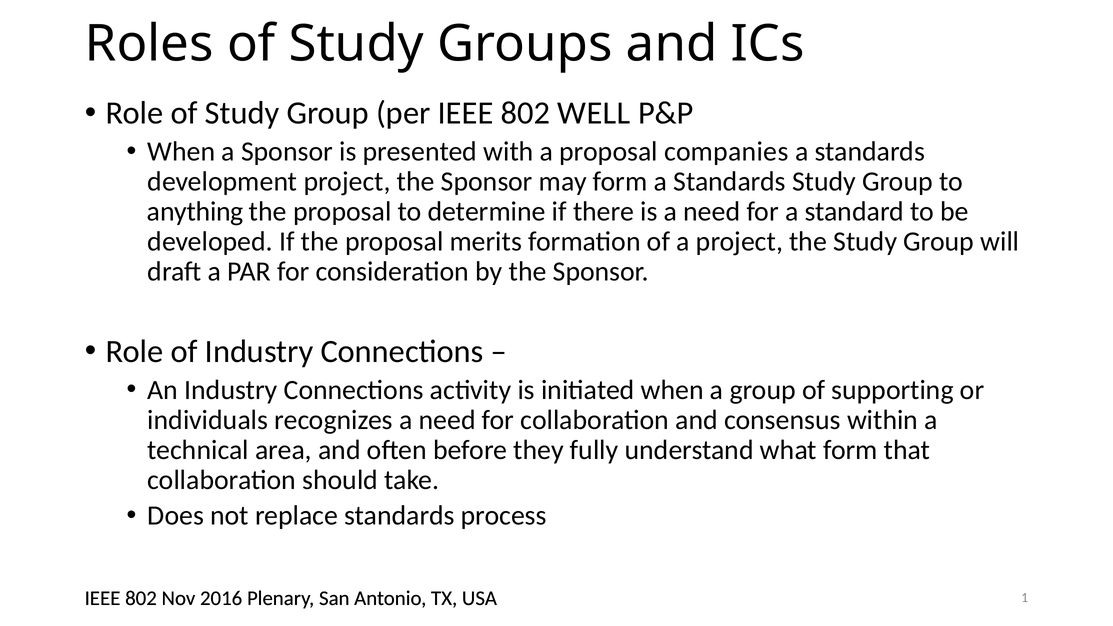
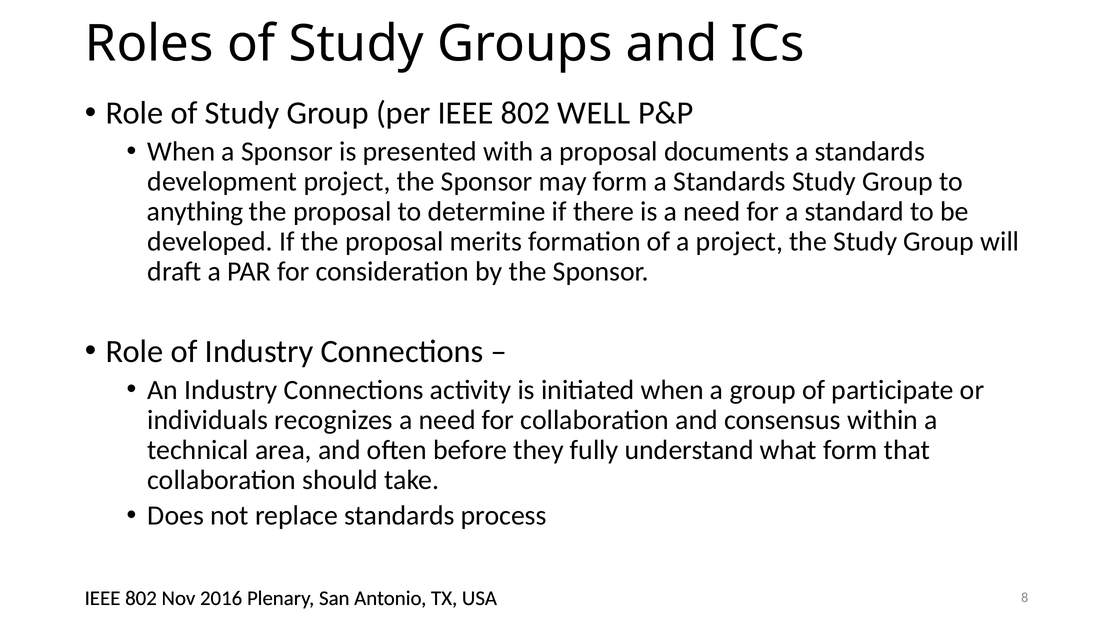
companies: companies -> documents (726, 151)
supporting: supporting -> participate (893, 390)
1: 1 -> 8 (1025, 598)
